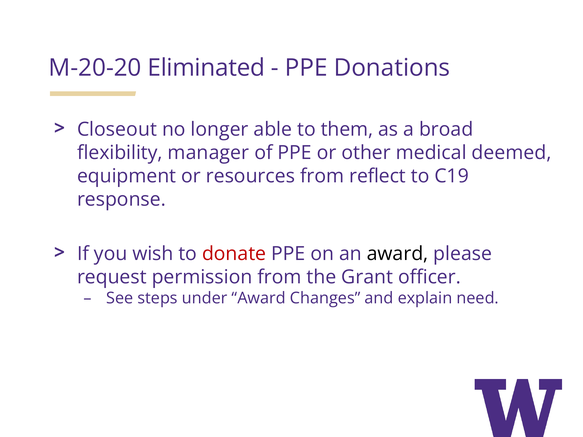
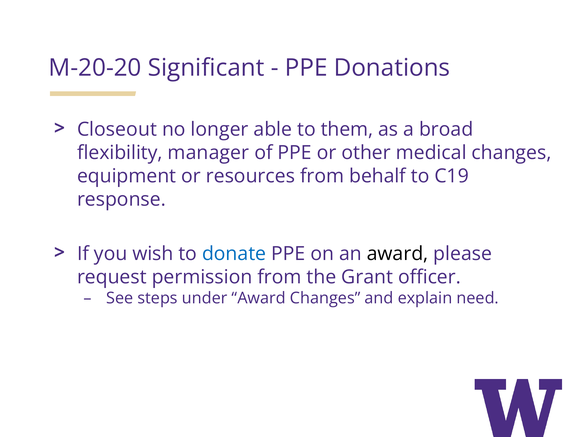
Eliminated: Eliminated -> Significant (206, 68)
medical deemed: deemed -> changes (512, 153)
reflect: reflect -> behalf (377, 176)
donate colour: red -> blue (234, 254)
